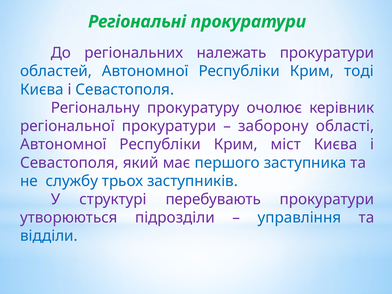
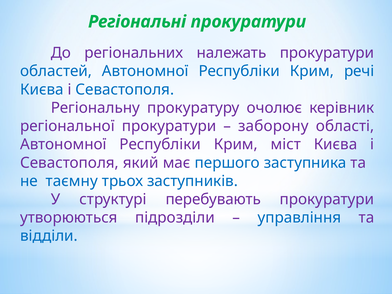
тоді: тоді -> речі (359, 71)
службу: службу -> таємну (72, 181)
